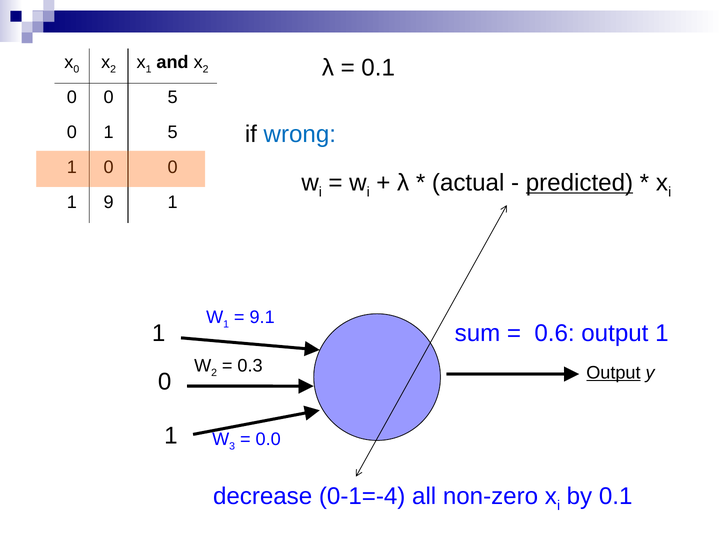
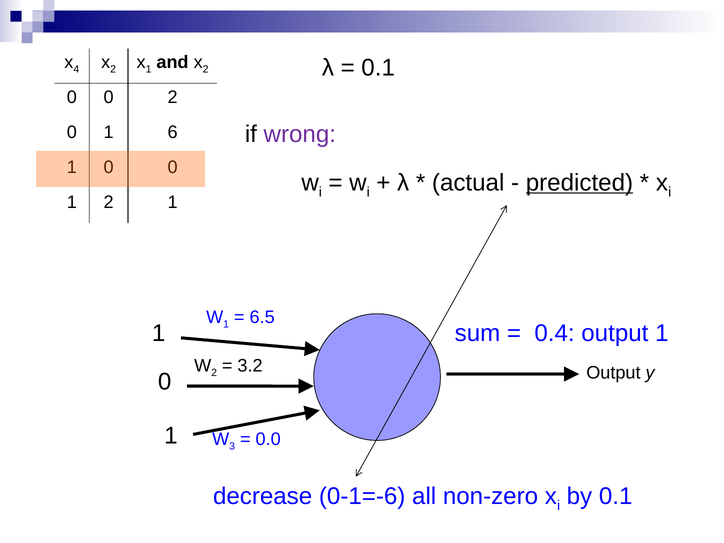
0: 0 -> 4 (76, 69)
0 5: 5 -> 2 (173, 97)
wrong colour: blue -> purple (300, 134)
1 5: 5 -> 6 (173, 132)
1 9: 9 -> 2 (109, 202)
9.1: 9.1 -> 6.5 (262, 317)
0.6: 0.6 -> 0.4 (555, 333)
0.3: 0.3 -> 3.2 (250, 366)
Output underline: present -> none (613, 373)
0-1=-4: 0-1=-4 -> 0-1=-6 (362, 496)
